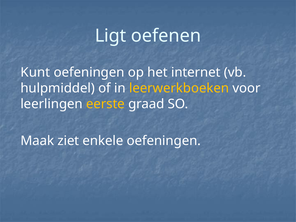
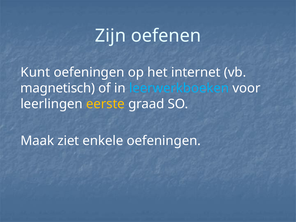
Ligt: Ligt -> Zijn (110, 36)
hulpmiddel: hulpmiddel -> magnetisch (58, 88)
leerwerkboeken colour: yellow -> light blue (179, 88)
